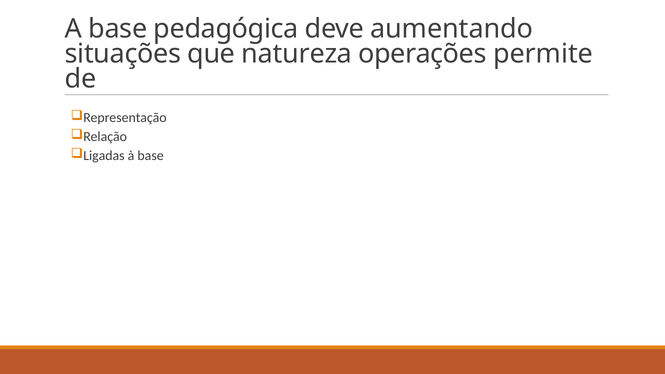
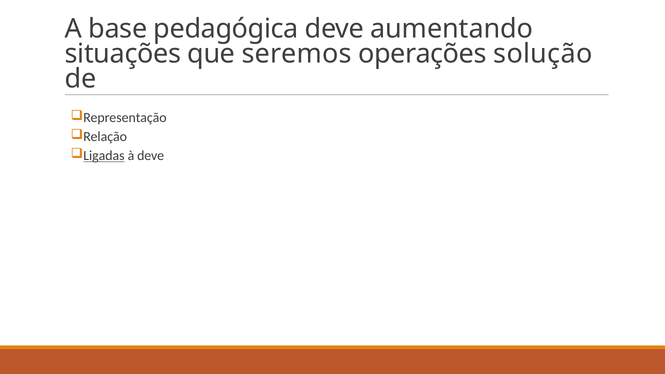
natureza: natureza -> seremos (297, 54)
permite: permite -> solução (543, 54)
Ligadas underline: none -> present (104, 156)
à base: base -> deve (151, 156)
